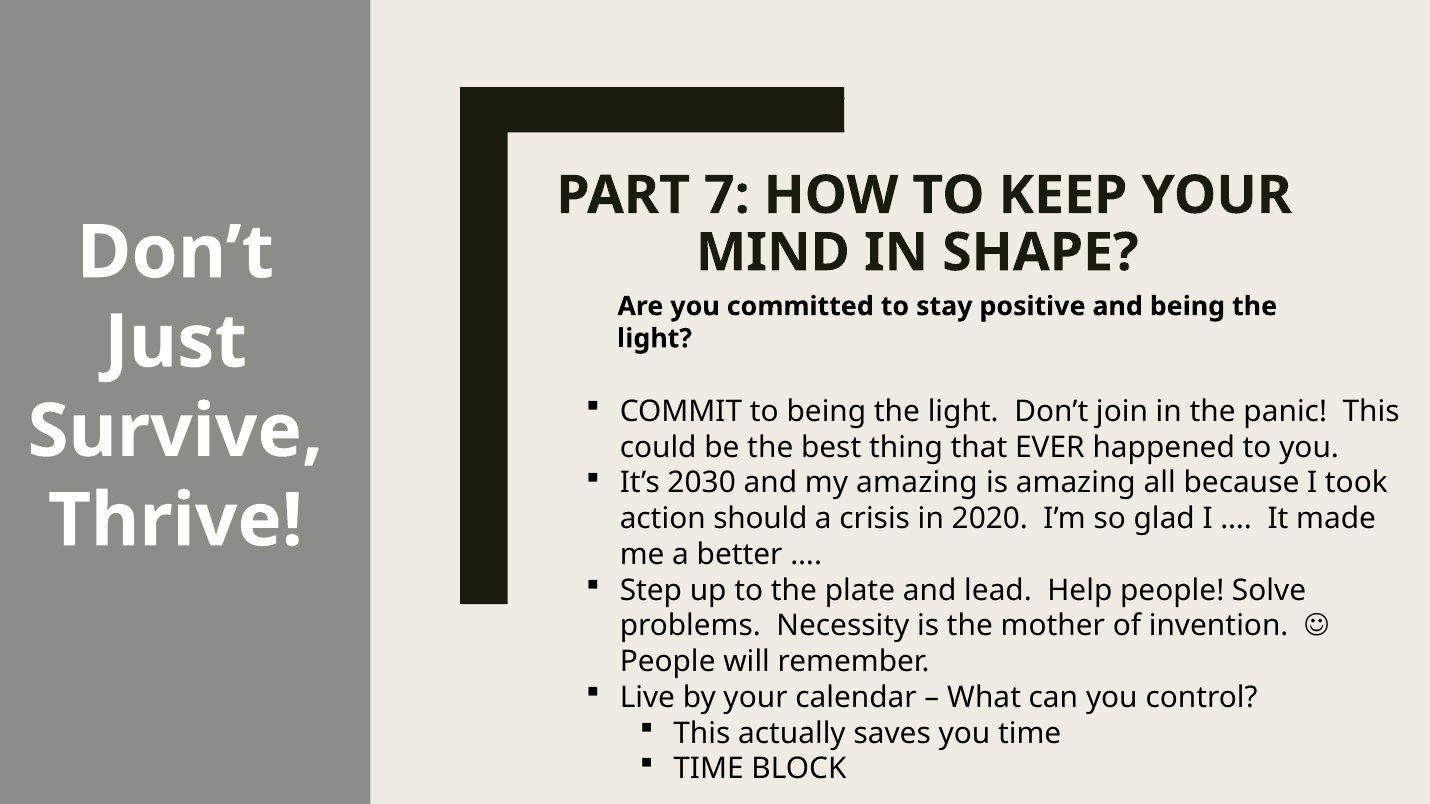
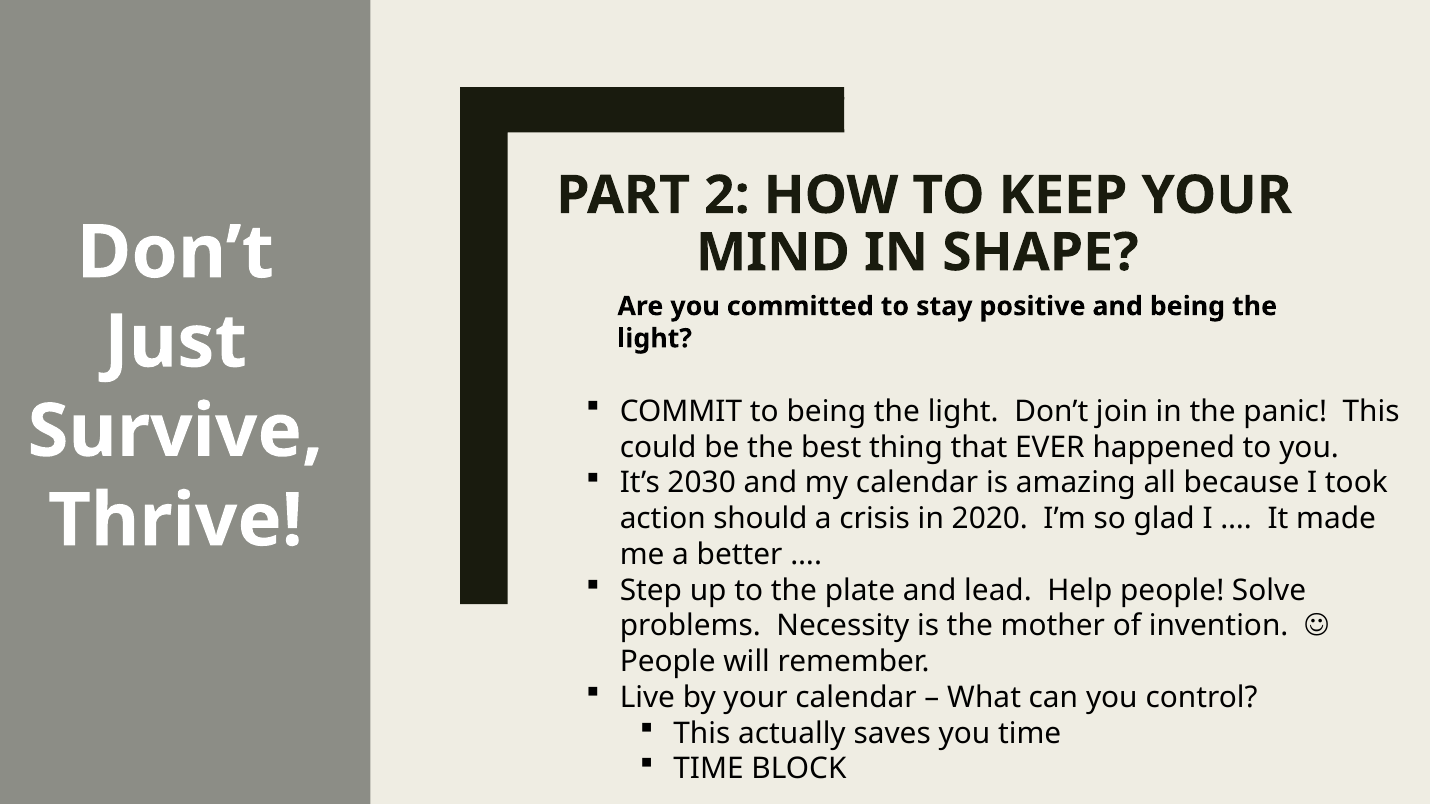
7: 7 -> 2 (727, 195)
my amazing: amazing -> calendar (917, 483)
